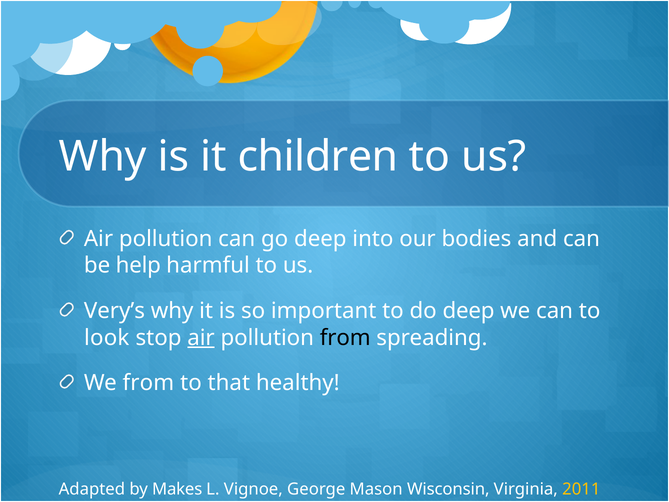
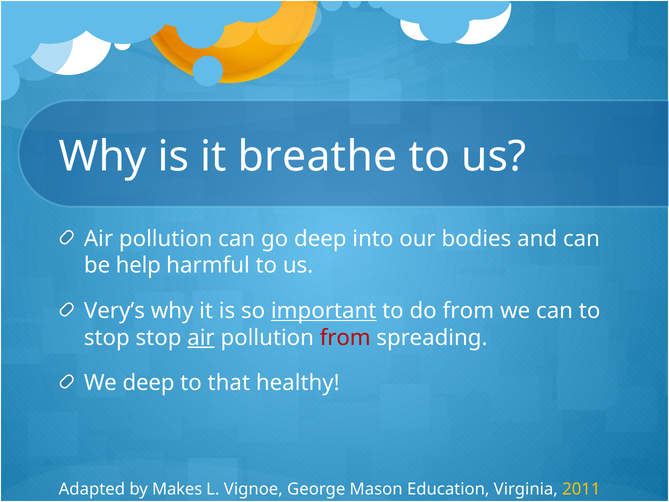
children: children -> breathe (318, 157)
important underline: none -> present (324, 311)
do deep: deep -> from (468, 311)
look: look -> stop (107, 338)
from colour: black -> red (345, 338)
We from: from -> deep (149, 383)
Wisconsin: Wisconsin -> Education (448, 489)
